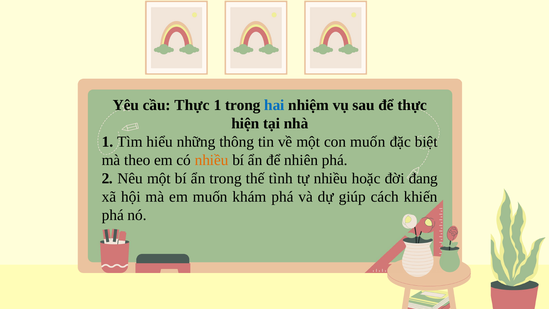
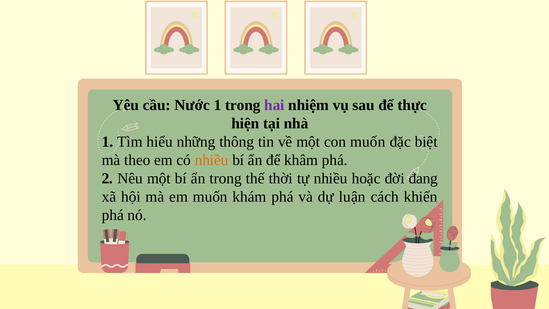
cầu Thực: Thực -> Nước (192, 105)
hai colour: blue -> purple (274, 105)
nhiên: nhiên -> khâm (301, 160)
tình: tình -> thời (281, 178)
giúp: giúp -> luận (352, 197)
